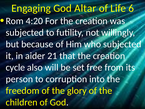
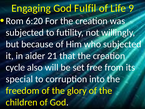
Altar: Altar -> Fulfil (85, 8)
6: 6 -> 9 (131, 8)
4:20: 4:20 -> 6:20 (34, 21)
person: person -> special (19, 79)
